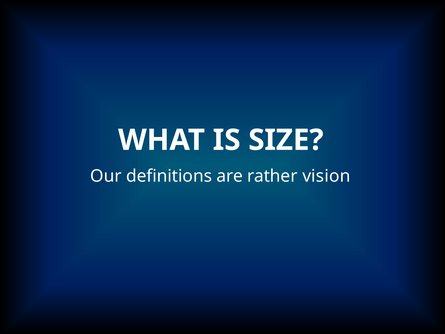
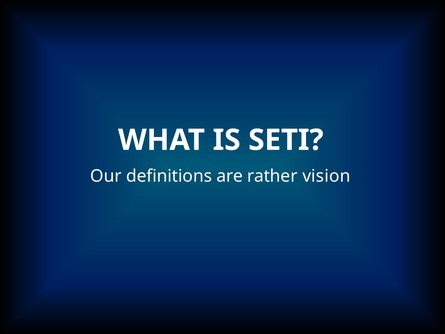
SIZE: SIZE -> SETI (286, 140)
